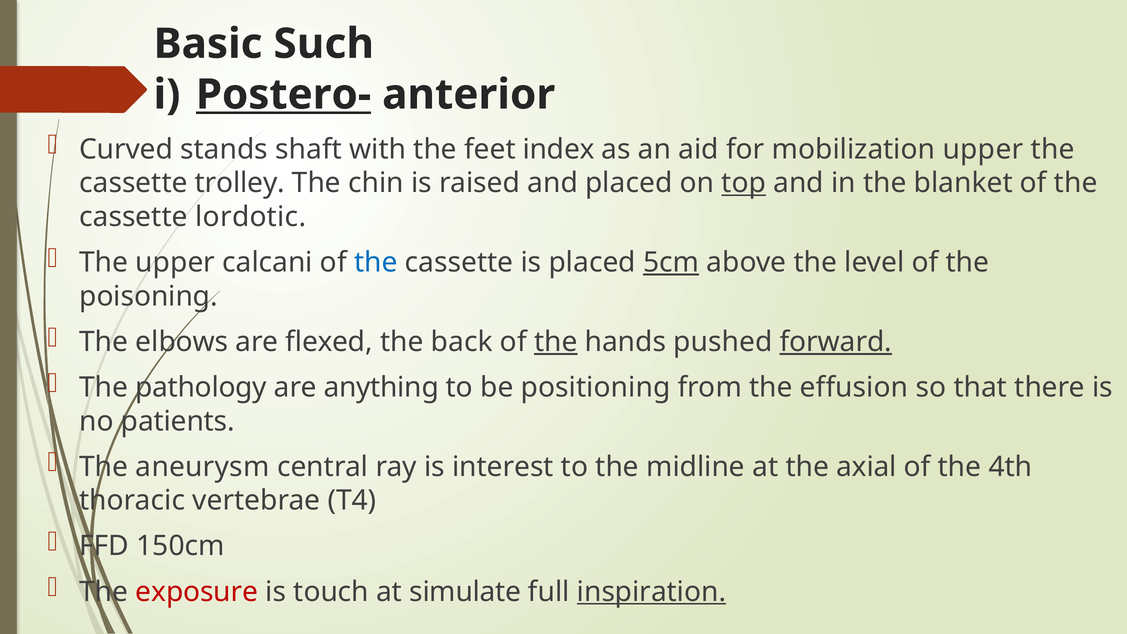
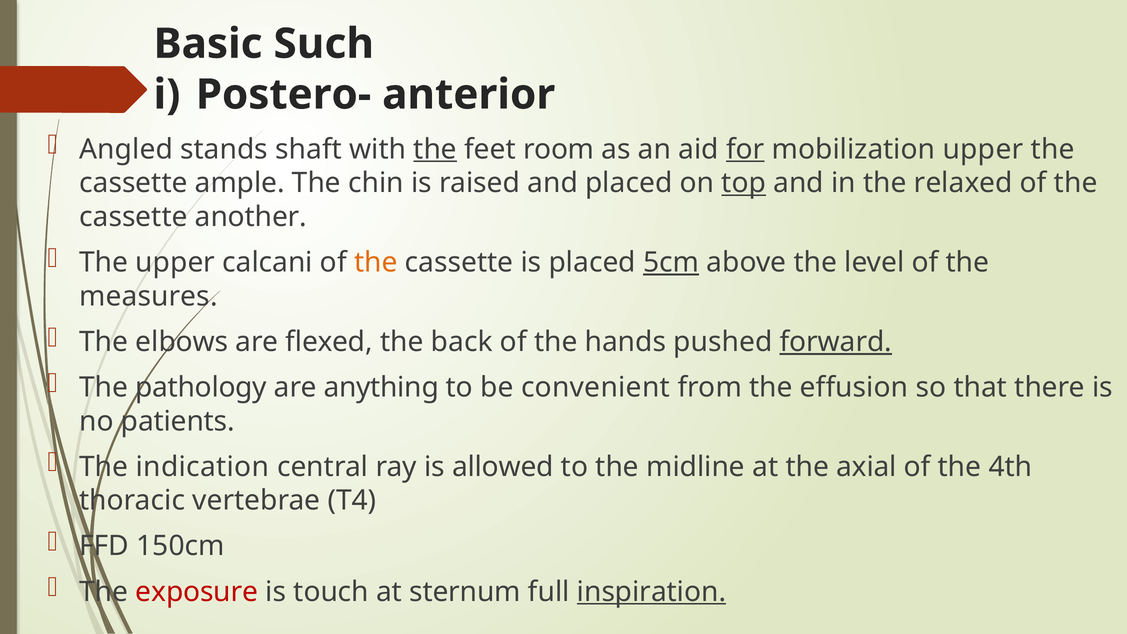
Postero- underline: present -> none (284, 95)
Curved: Curved -> Angled (126, 149)
the underline: none -> present (435, 149)
index: index -> room (559, 149)
for underline: none -> present (745, 149)
trolley: trolley -> ample (240, 183)
blanket: blanket -> relaxed (963, 183)
lordotic: lordotic -> another (251, 217)
the colour: blue -> orange (376, 262)
poisoning: poisoning -> measures (148, 296)
the underline: present -> none (556, 342)
positioning: positioning -> convenient (596, 387)
aneurysm: aneurysm -> indication (202, 467)
interest: interest -> allowed (503, 467)
simulate: simulate -> sternum (465, 592)
